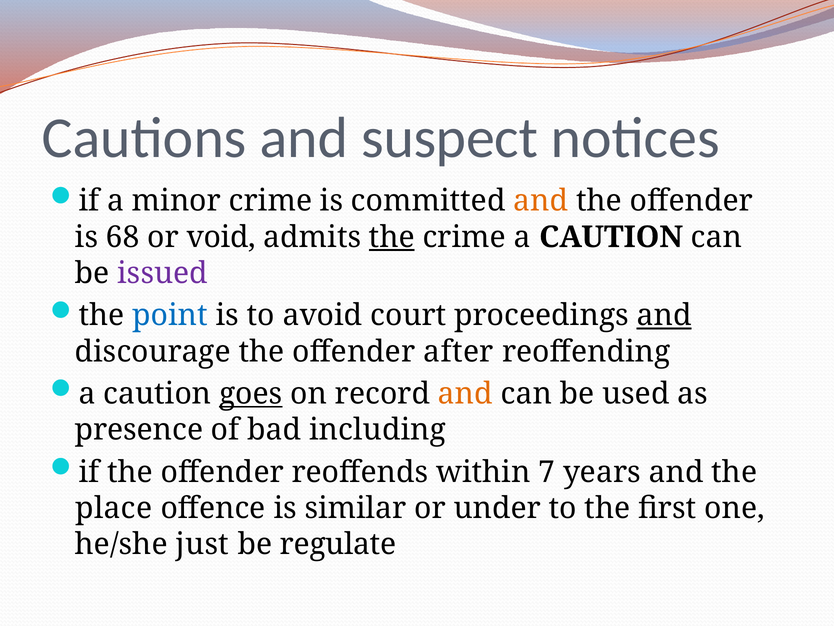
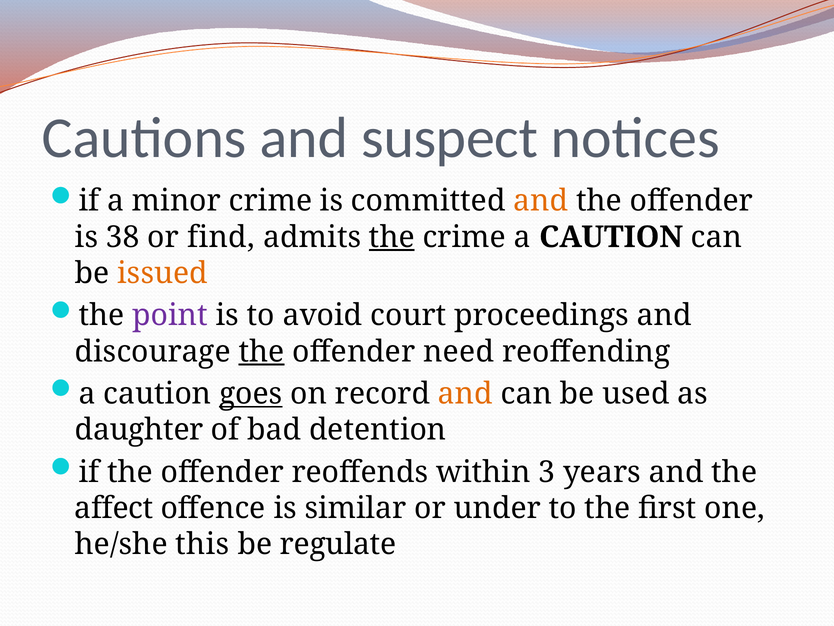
68: 68 -> 38 (123, 237)
void: void -> find (221, 237)
issued colour: purple -> orange (163, 273)
point colour: blue -> purple (170, 315)
and underline: present -> none (664, 315)
the underline: none -> present (262, 351)
after: after -> need (459, 351)
presence: presence -> daughter (139, 430)
including: including -> detention (378, 430)
7: 7 -> 3 (547, 472)
place: place -> affect (114, 508)
just: just -> this (202, 544)
